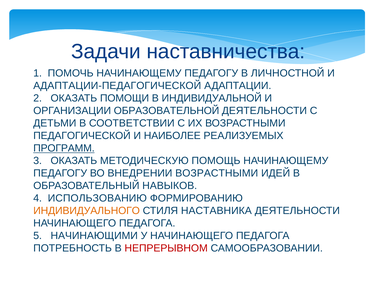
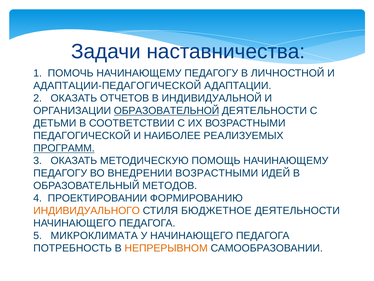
ПОМОЩИ: ПОМОЩИ -> ОТЧЕТОВ (125, 98)
ОБРАЗОВАТЕЛЬНОЙ underline: none -> present (167, 111)
НАВЫКОВ: НАВЫКОВ -> МЕТОДОВ (170, 185)
ИСПОЛЬЗОВАНИЮ: ИСПОЛЬЗОВАНИЮ -> ПРОЕКТИРОВАНИИ (97, 198)
НАСТАВНИКА: НАСТАВНИКА -> БЮДЖЕТНОЕ (216, 210)
НАЧИНАЮЩИМИ: НАЧИНАЮЩИМИ -> МИКРОКЛИМАТА (94, 235)
НЕПРЕРЫВНОМ colour: red -> orange (166, 248)
